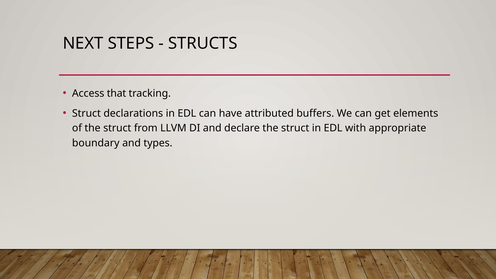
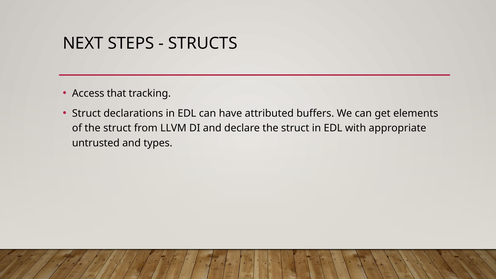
boundary: boundary -> untrusted (96, 143)
